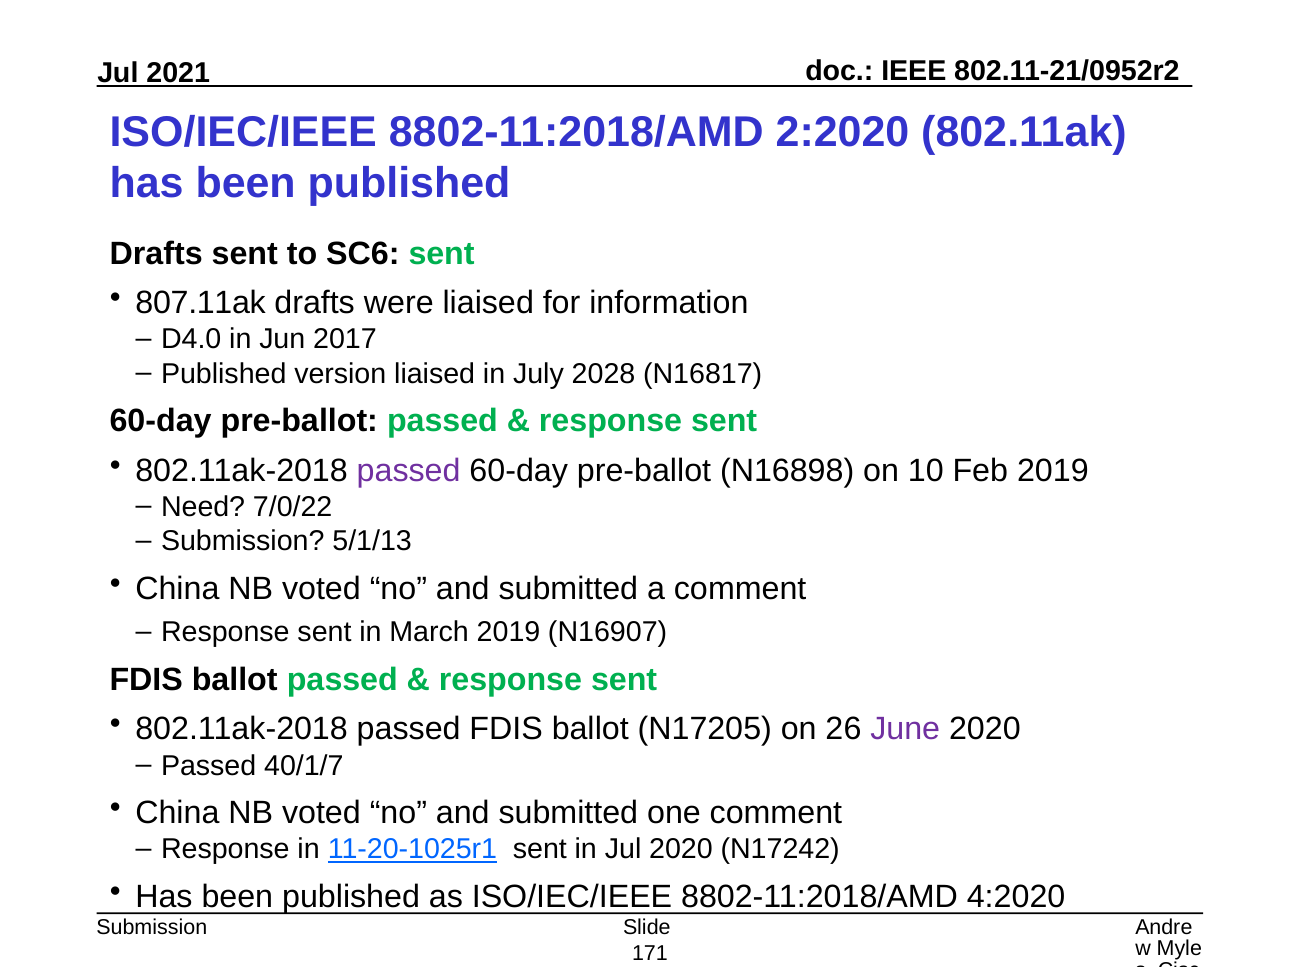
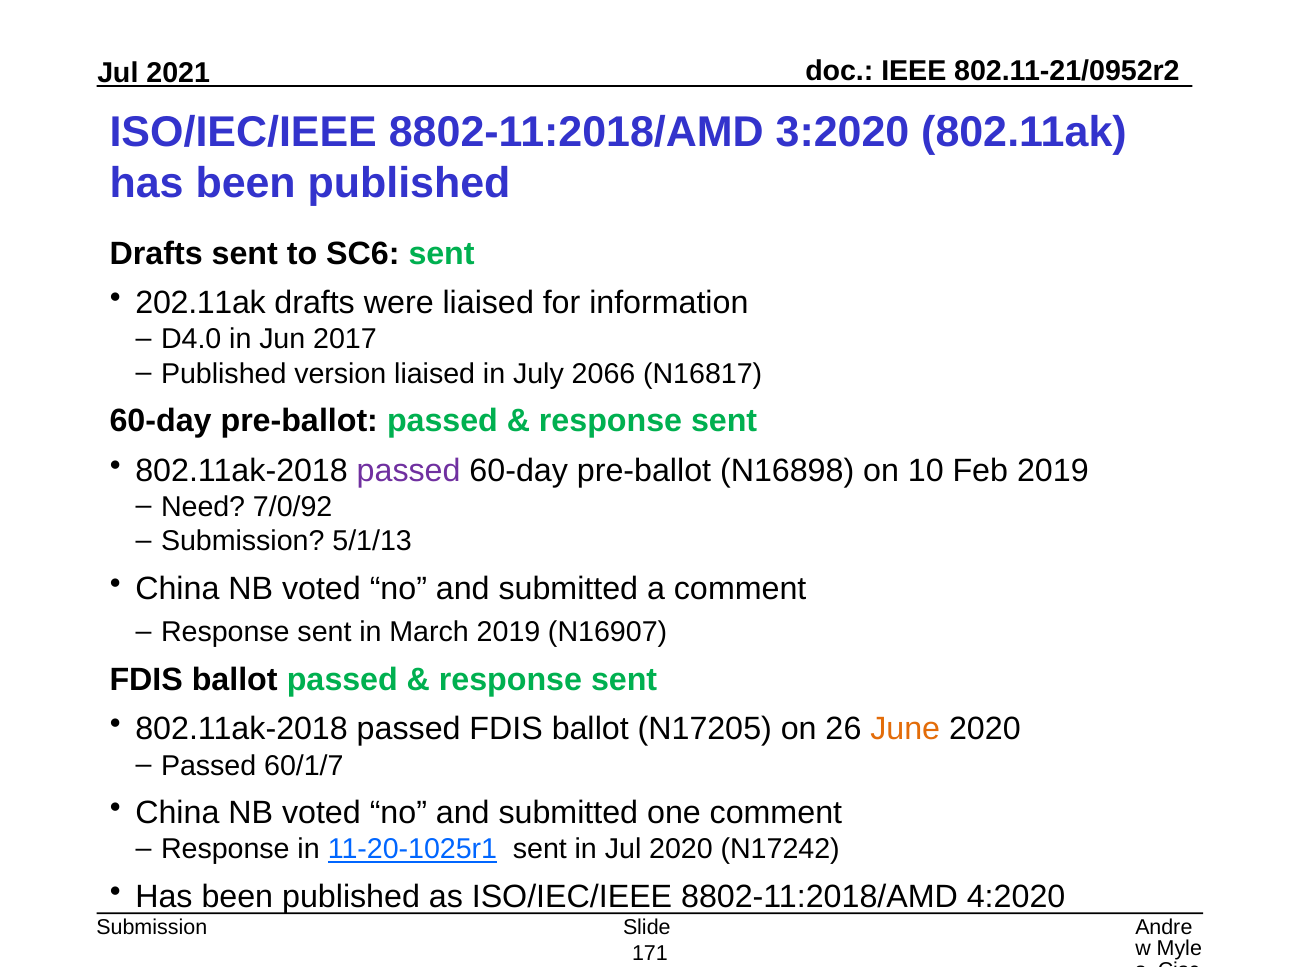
2:2020: 2:2020 -> 3:2020 (842, 132)
807.11ak: 807.11ak -> 202.11ak (201, 303)
2028: 2028 -> 2066 (604, 374)
7/0/22: 7/0/22 -> 7/0/92 (293, 507)
June colour: purple -> orange (905, 729)
40/1/7: 40/1/7 -> 60/1/7 (304, 765)
